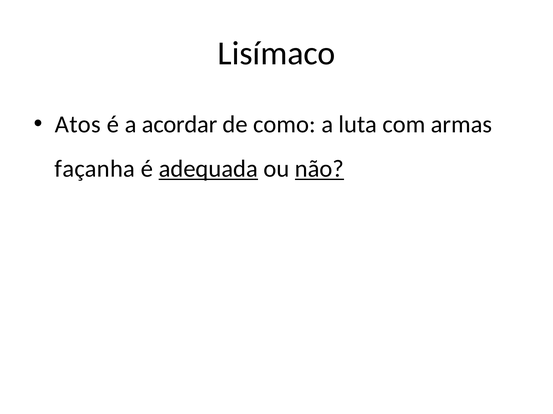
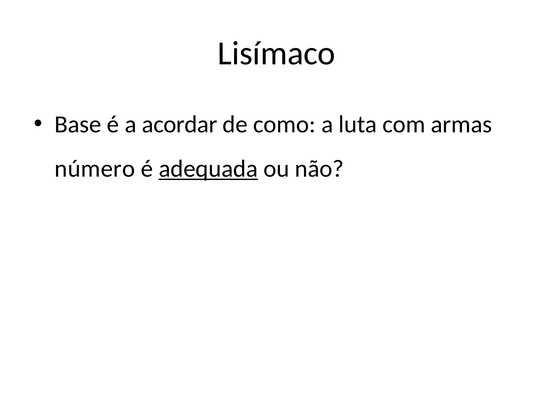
Atos: Atos -> Base (78, 125)
façanha: façanha -> número (95, 169)
não underline: present -> none (319, 169)
